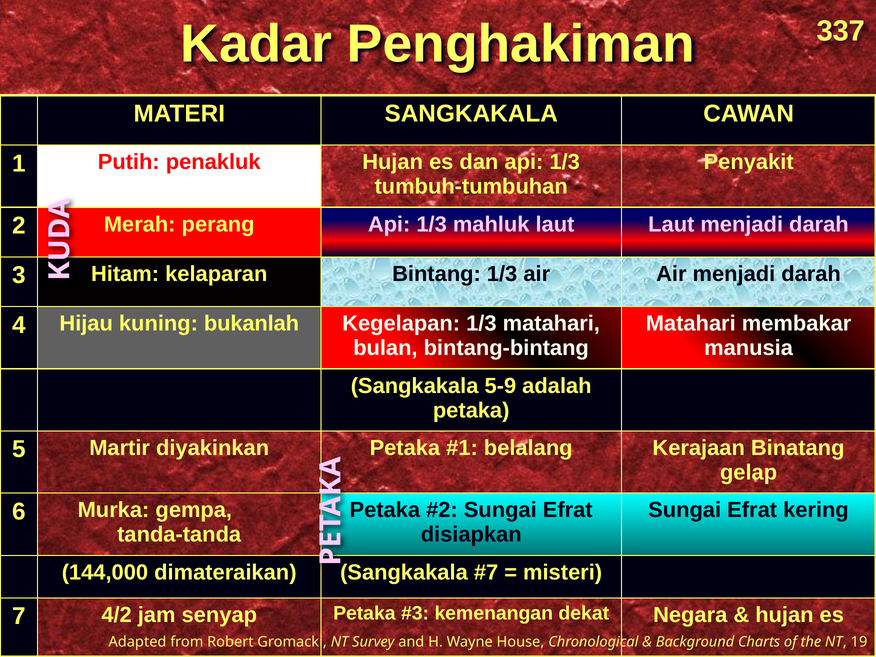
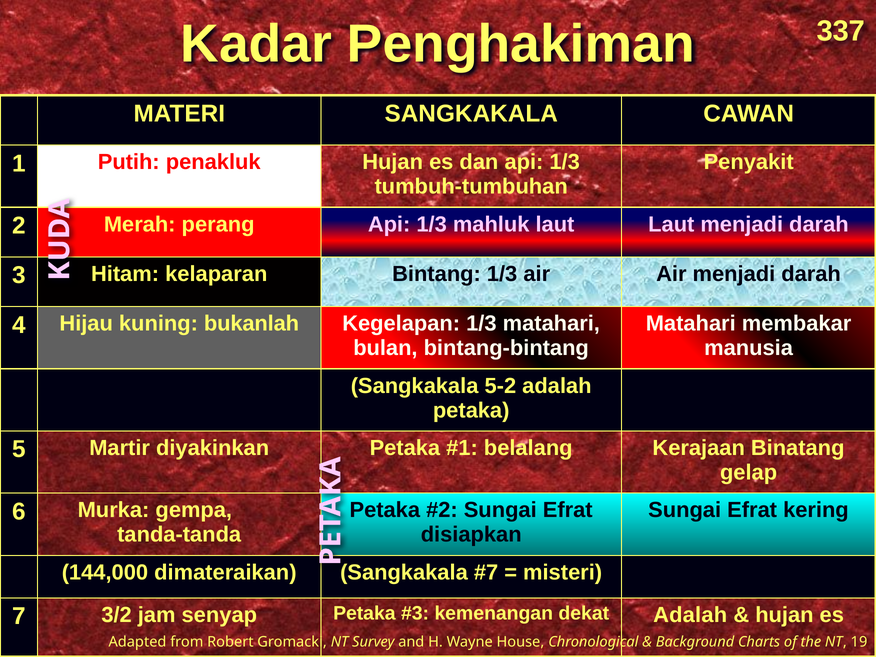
5-9: 5-9 -> 5-2 (500, 386)
4/2: 4/2 -> 3/2 (117, 615)
dekat Negara: Negara -> Adalah (690, 615)
